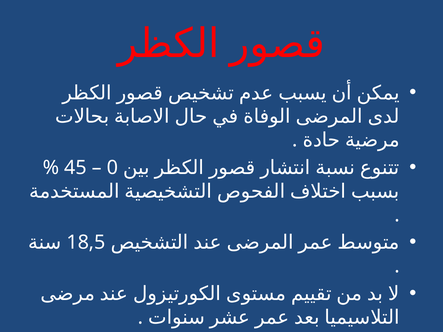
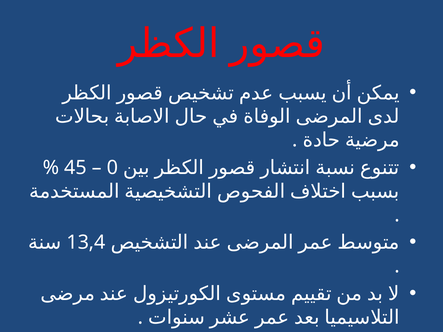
18,5: 18,5 -> 13,4 (86, 243)
